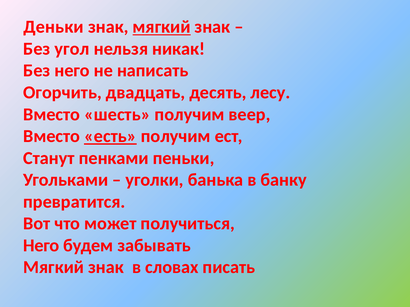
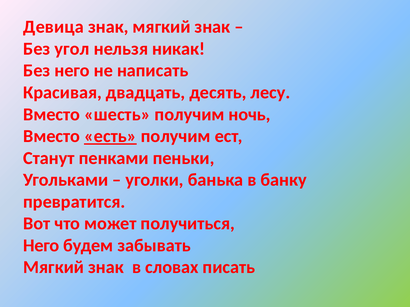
Деньки: Деньки -> Девица (54, 27)
мягкий underline: present -> none (162, 27)
Огорчить: Огорчить -> Красивая (63, 93)
веер: веер -> ночь (250, 115)
